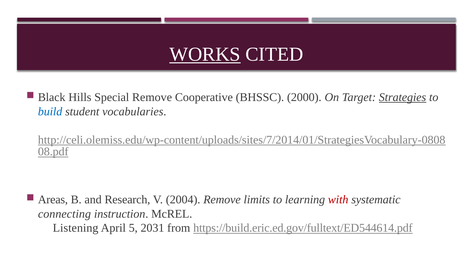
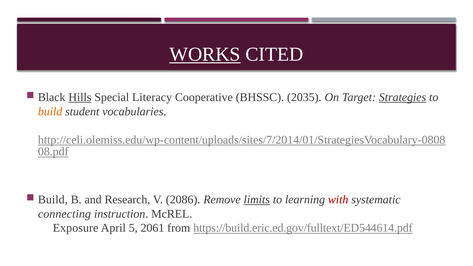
Hills underline: none -> present (80, 97)
Special Remove: Remove -> Literacy (152, 97)
2000: 2000 -> 2035 (304, 97)
build colour: blue -> orange (50, 112)
Areas: Areas -> Build (53, 200)
2004: 2004 -> 2086 (183, 200)
limits underline: none -> present (257, 200)
Listening: Listening -> Exposure (76, 228)
2031: 2031 -> 2061 (152, 228)
